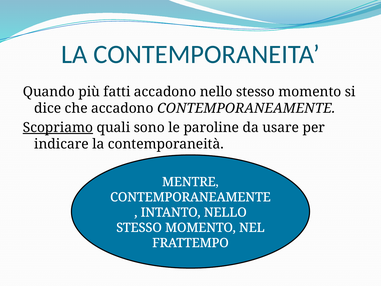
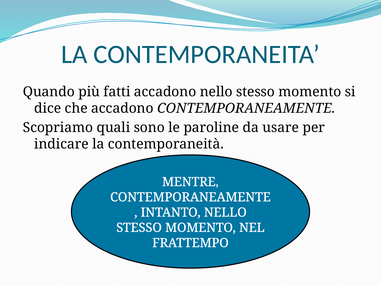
Scopriamo underline: present -> none (58, 127)
